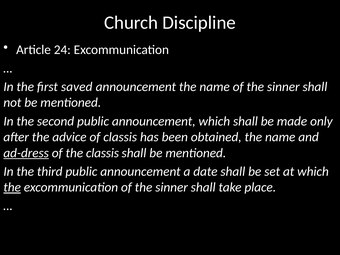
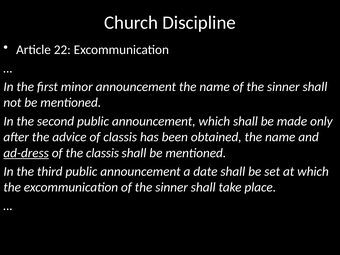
24: 24 -> 22 (62, 50)
saved: saved -> minor (77, 87)
the underline: present -> none (12, 187)
